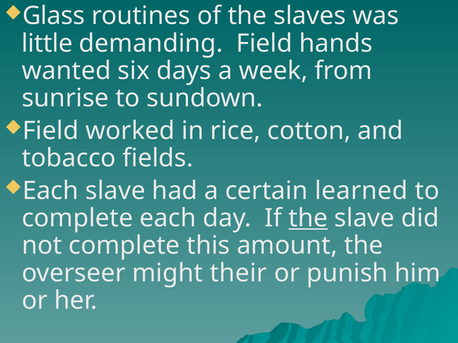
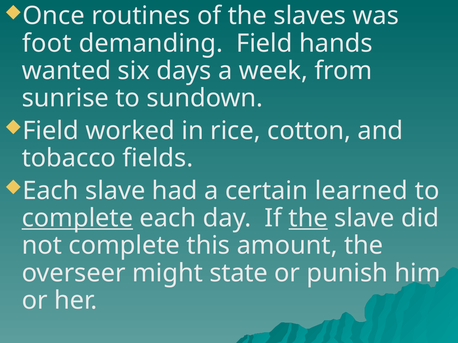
Glass: Glass -> Once (54, 16)
little: little -> foot (47, 43)
complete underline: none -> present (77, 218)
their: their -> state (239, 273)
